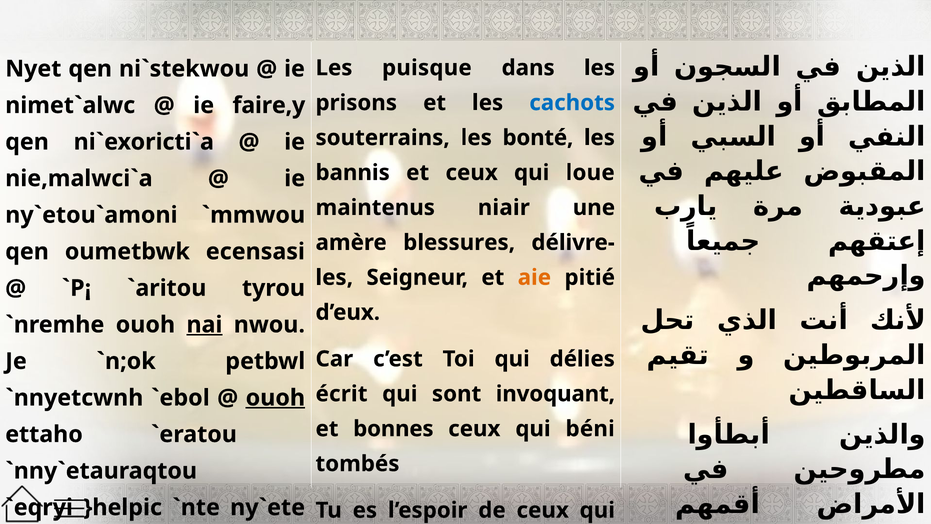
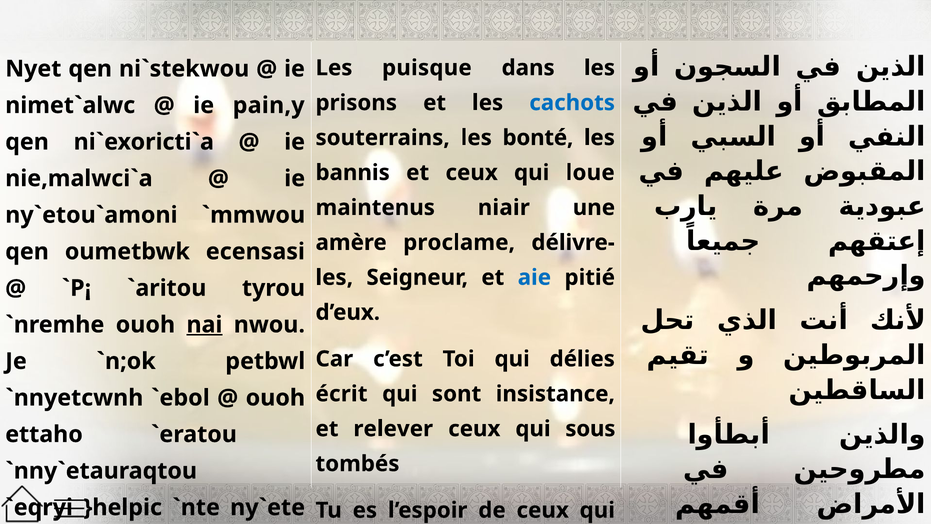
faire,y: faire,y -> pain,y (269, 105)
blessures: blessures -> proclame (459, 242)
aie colour: orange -> blue (534, 277)
invoquant: invoquant -> insistance (555, 394)
ouoh underline: present -> none (275, 398)
bonnes: bonnes -> relever (393, 429)
béni: béni -> sous (590, 429)
